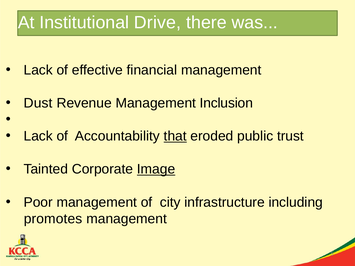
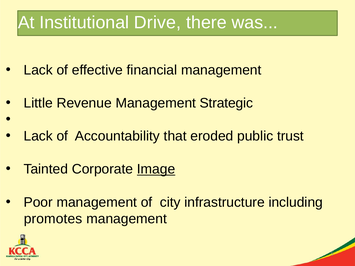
Dust: Dust -> Little (38, 103)
Inclusion: Inclusion -> Strategic (226, 103)
that underline: present -> none (175, 136)
